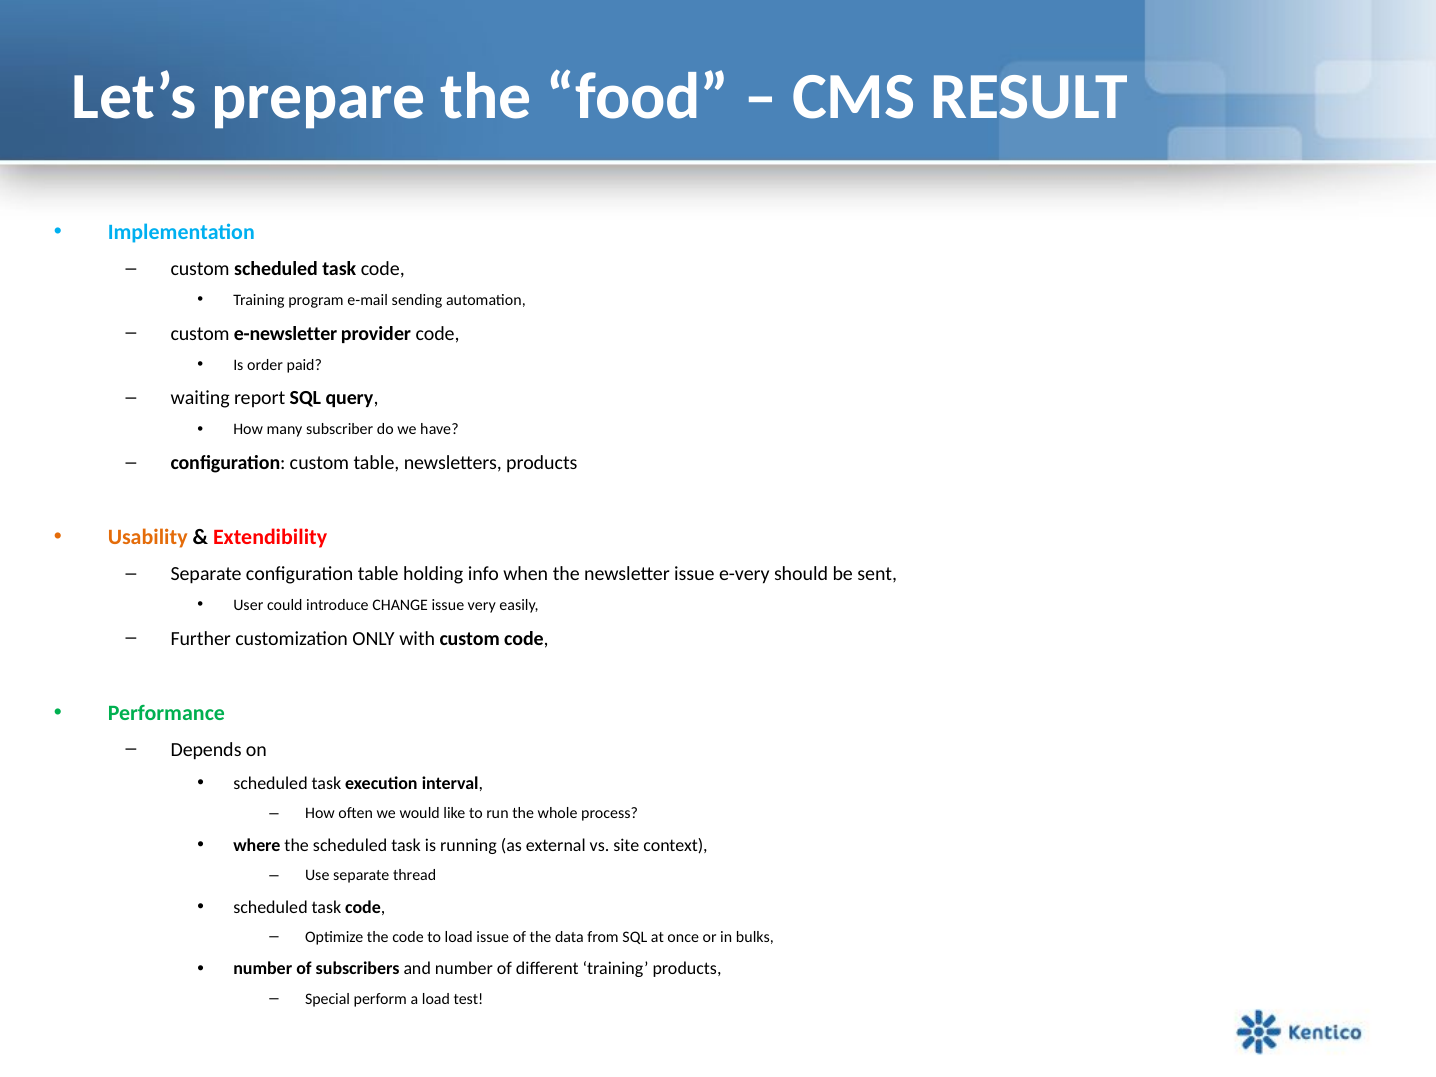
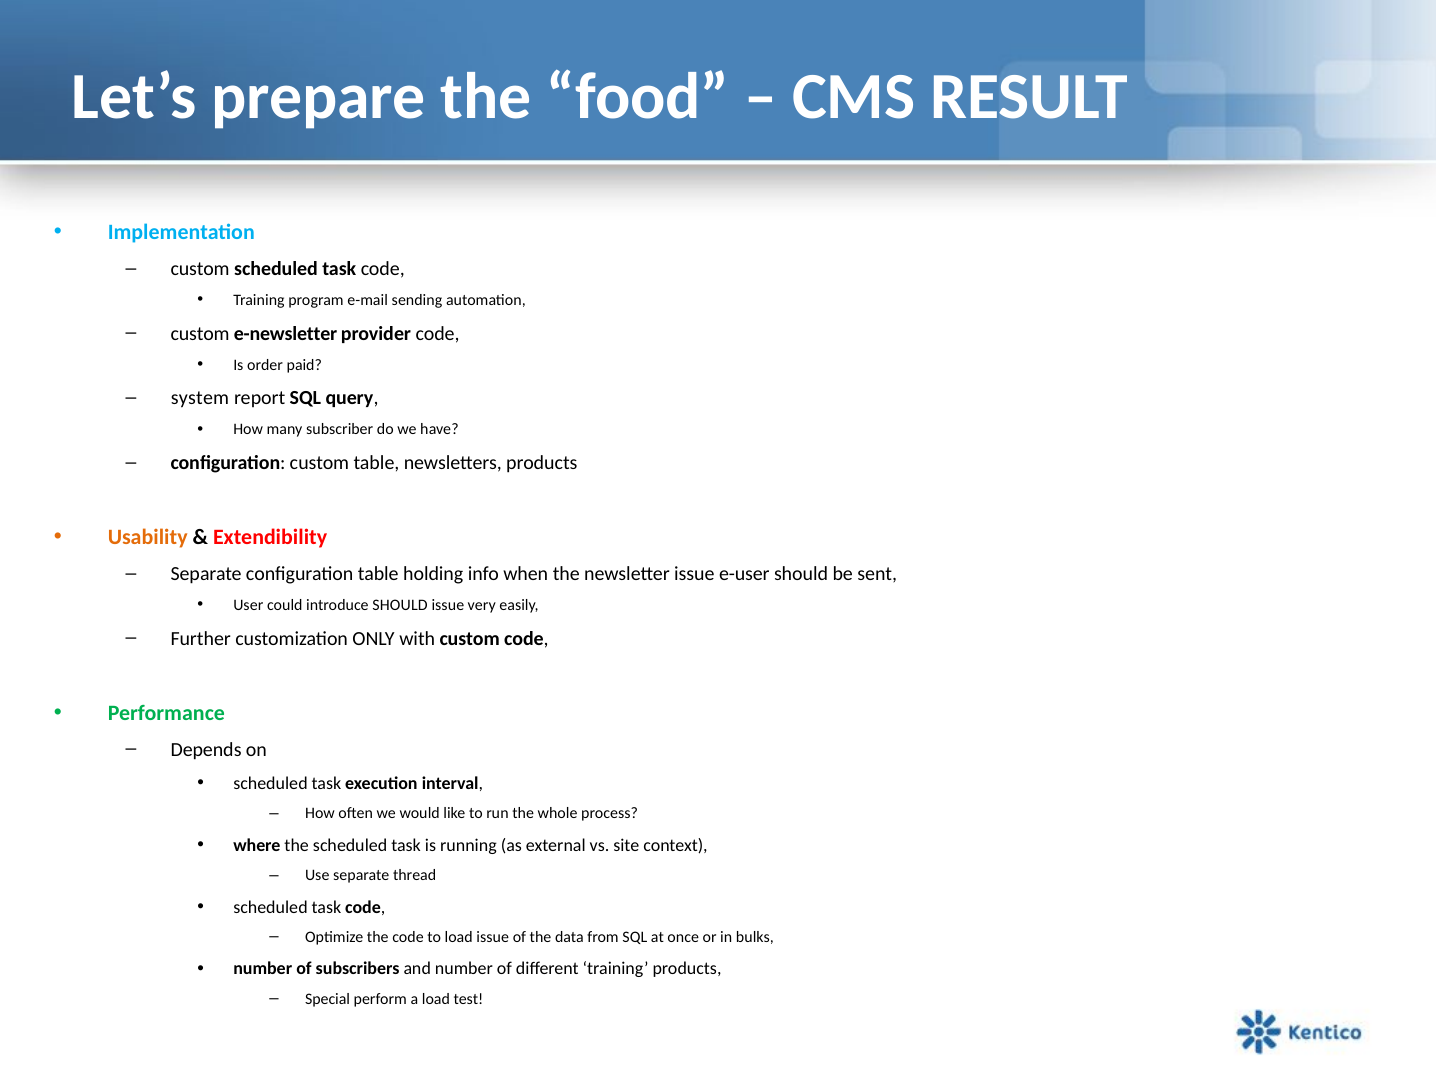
waiting: waiting -> system (200, 398)
e-very: e-very -> e-user (744, 574)
introduce CHANGE: CHANGE -> SHOULD (400, 605)
